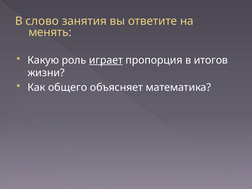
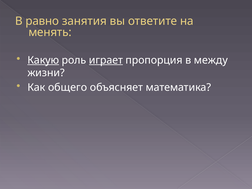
слово: слово -> равно (42, 21)
Какую underline: none -> present (43, 60)
итогов: итогов -> между (211, 60)
